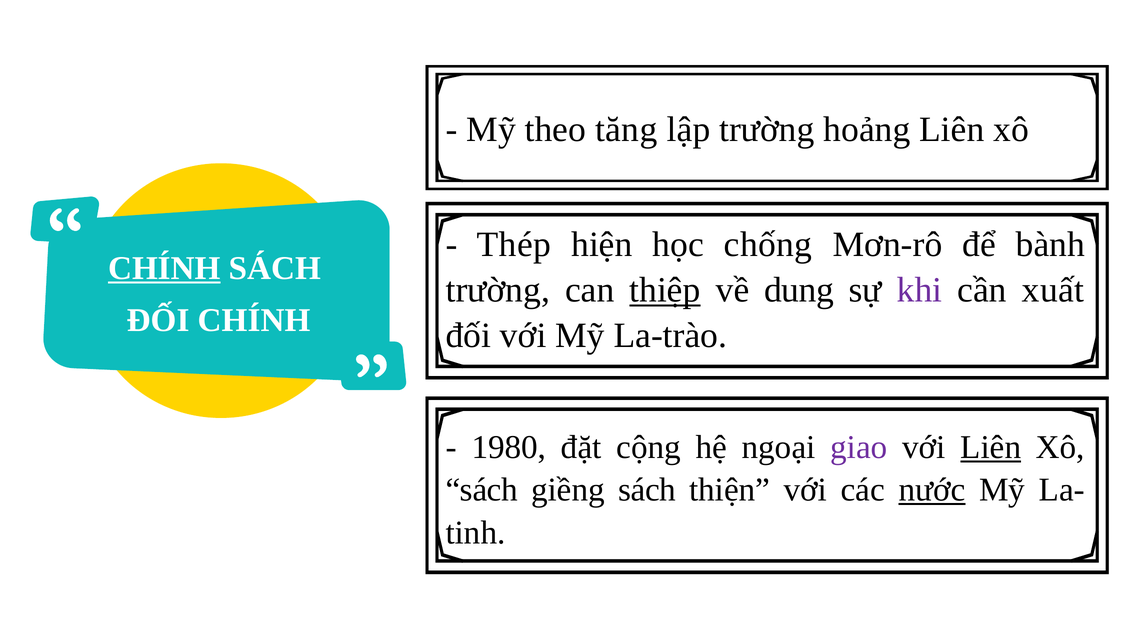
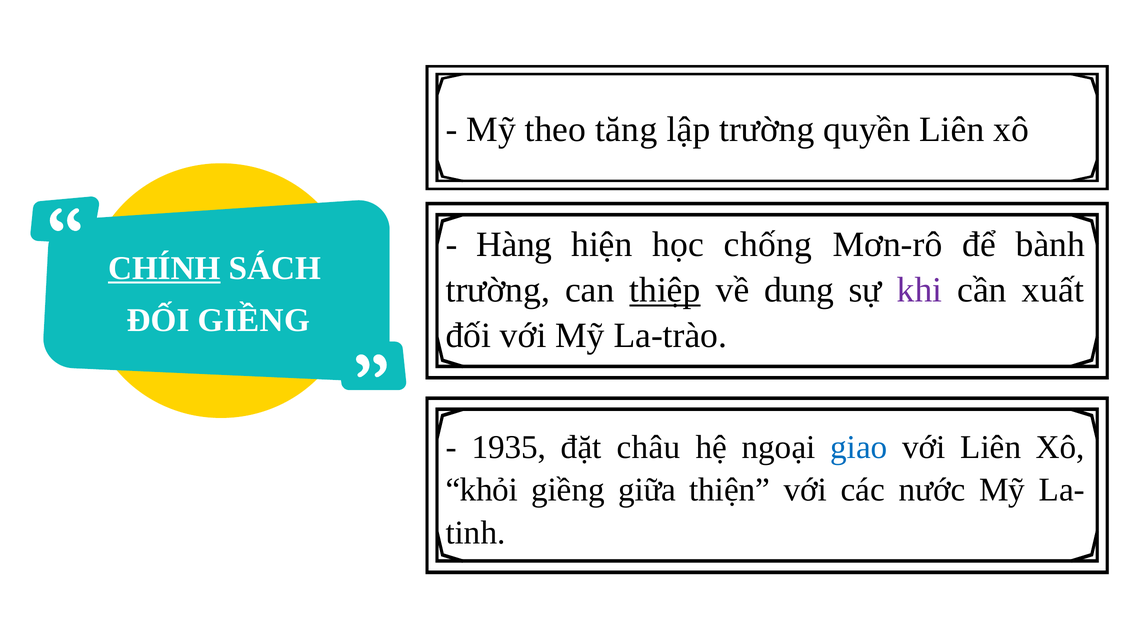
hoảng: hoảng -> quyền (867, 130)
Thép: Thép -> Hàng (514, 244)
ĐỐI CHÍNH: CHÍNH -> GIỀNG (254, 320)
1980: 1980 -> 1935 (509, 447)
cộng: cộng -> châu (648, 447)
giao colour: purple -> blue (859, 447)
Liên underline: present -> none (991, 447)
sách: sách -> khỏi (482, 490)
giềng sách: sách -> giữa (647, 490)
nước underline: present -> none (932, 490)
